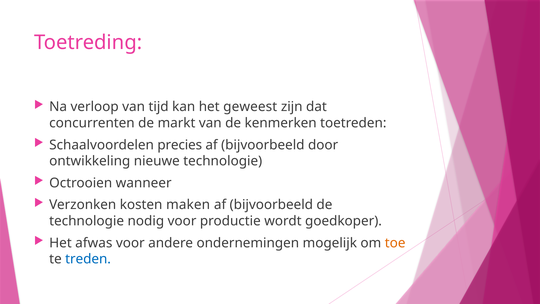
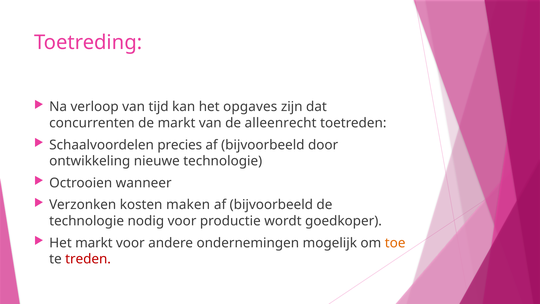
geweest: geweest -> opgaves (250, 107)
kenmerken: kenmerken -> alleenrecht (281, 123)
Het afwas: afwas -> markt (94, 243)
treden colour: blue -> red (88, 259)
